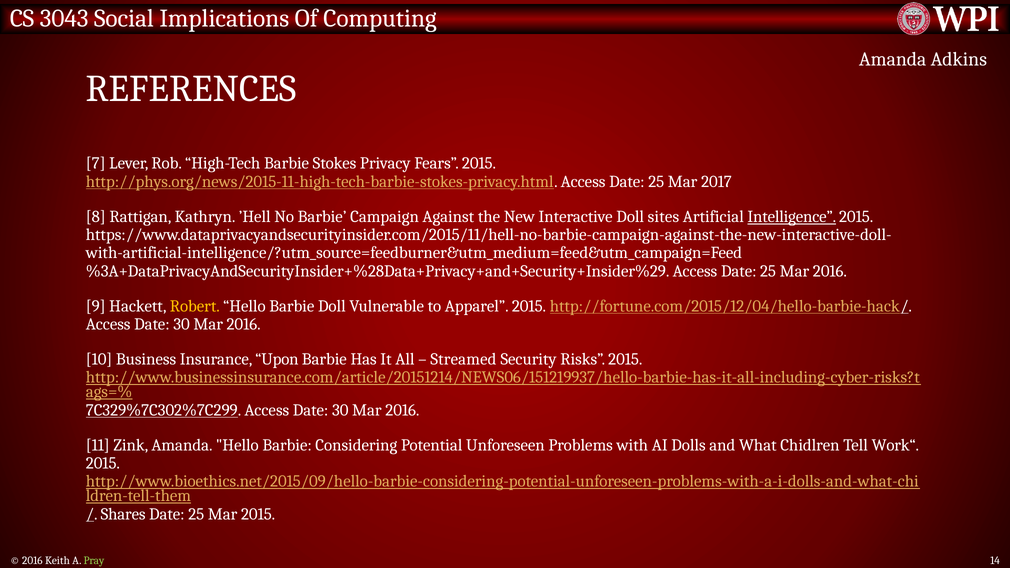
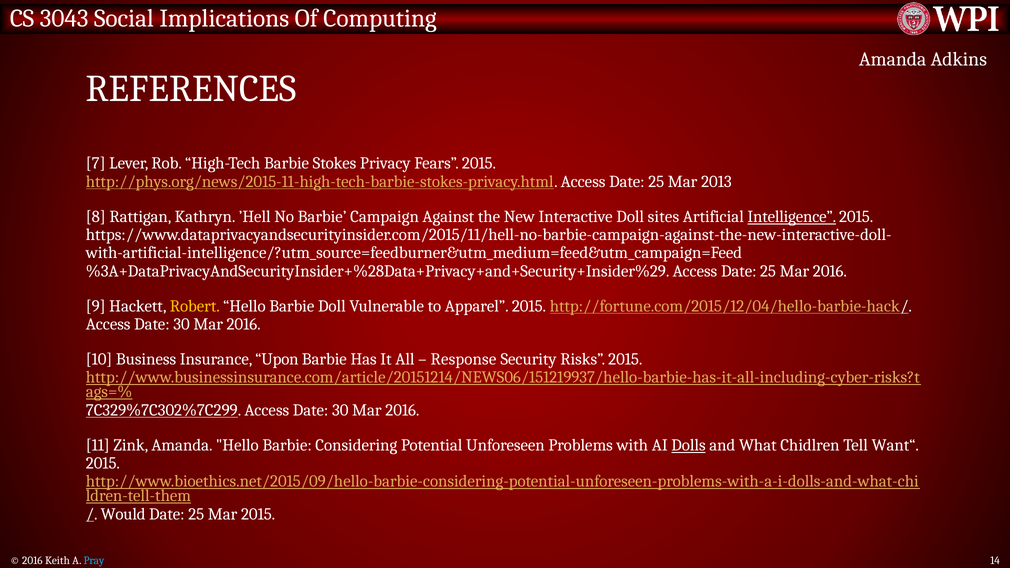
2017: 2017 -> 2013 (716, 182)
Streamed: Streamed -> Response (463, 359)
Dolls underline: none -> present (688, 445)
Work“: Work“ -> Want“ (895, 445)
Shares: Shares -> Would (123, 514)
Pray colour: light green -> light blue (94, 561)
